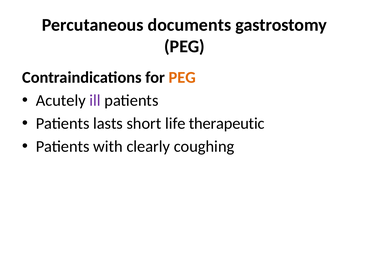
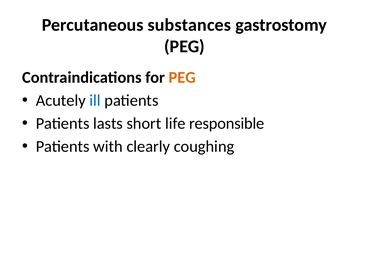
documents: documents -> substances (189, 25)
ill colour: purple -> blue (95, 100)
therapeutic: therapeutic -> responsible (227, 123)
